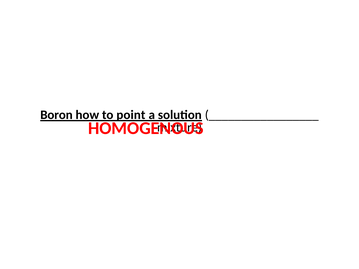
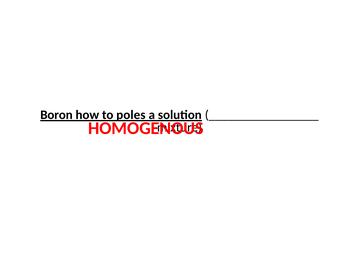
point: point -> poles (131, 115)
